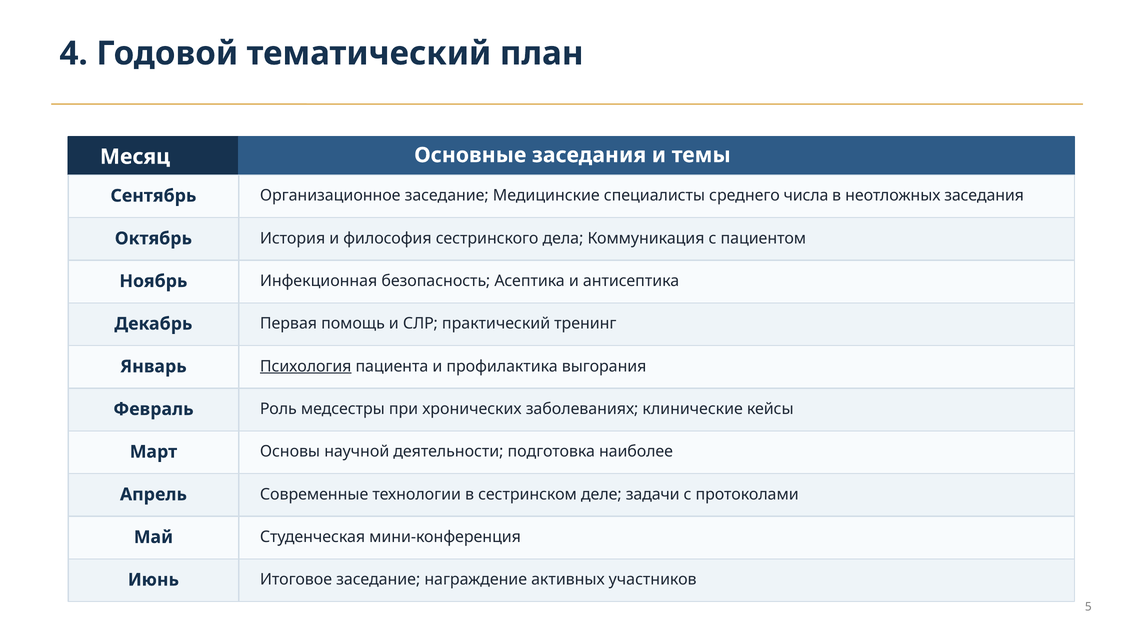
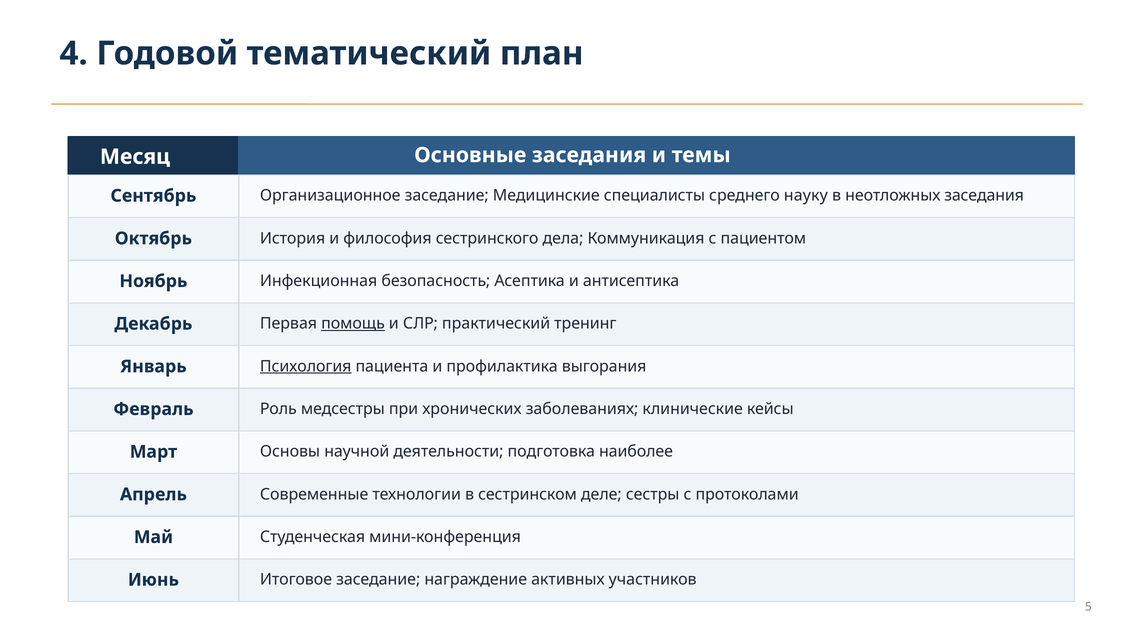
числа: числа -> науку (806, 195)
помощь underline: none -> present (353, 323)
задачи: задачи -> сестры (653, 494)
